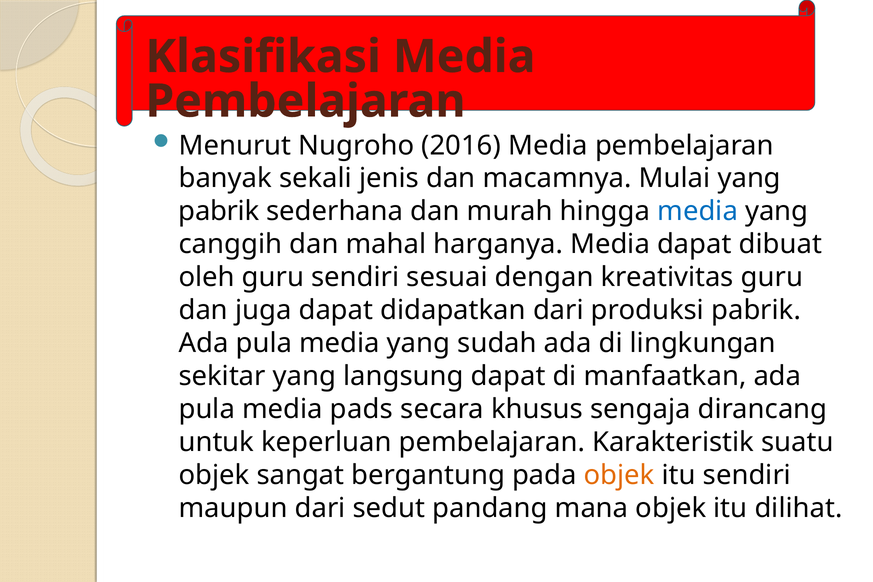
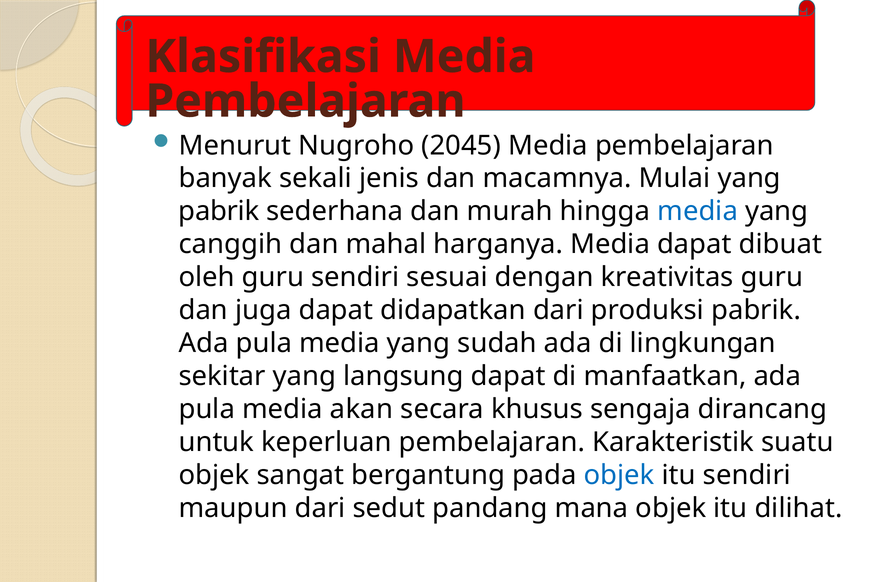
2016: 2016 -> 2045 (461, 145)
pads: pads -> akan (361, 409)
objek colour: orange -> blue (619, 475)
